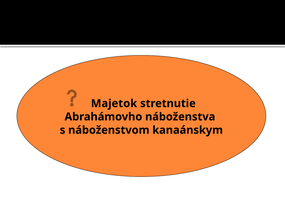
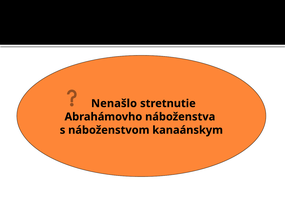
Majetok: Majetok -> Nenašlo (114, 103)
